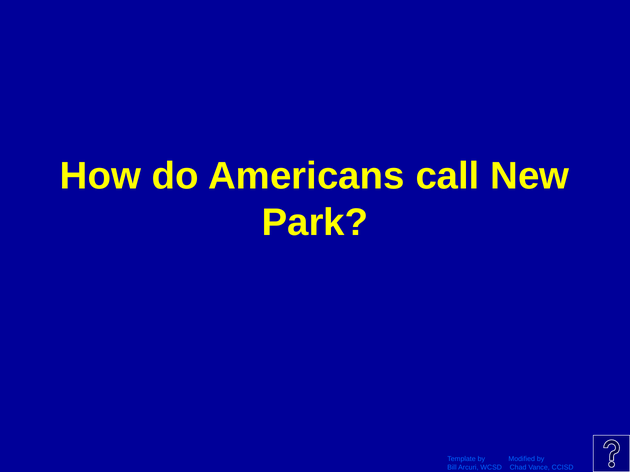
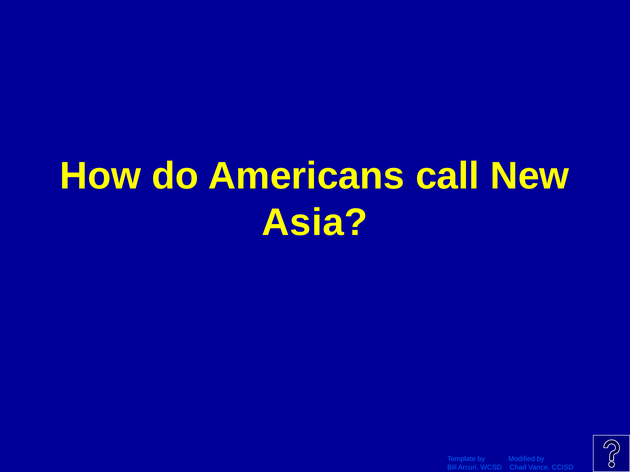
Park: Park -> Asia (315, 223)
